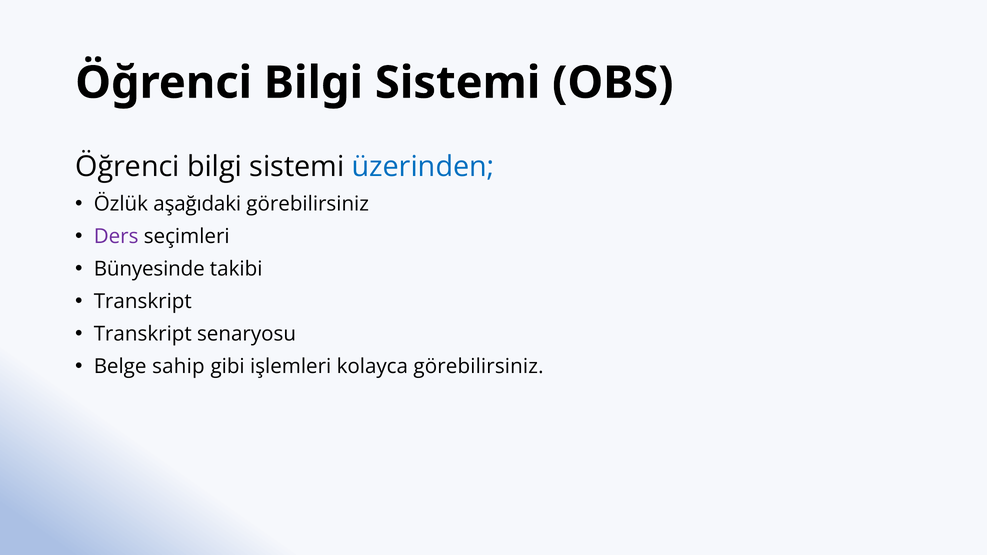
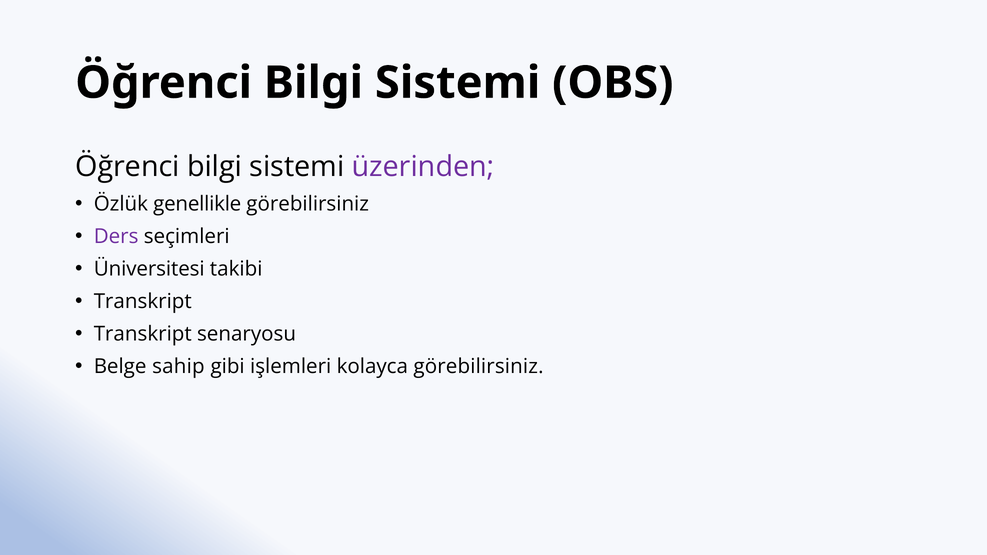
üzerinden colour: blue -> purple (423, 167)
aşağıdaki: aşağıdaki -> genellikle (197, 204)
Bünyesinde: Bünyesinde -> Üniversitesi (149, 269)
